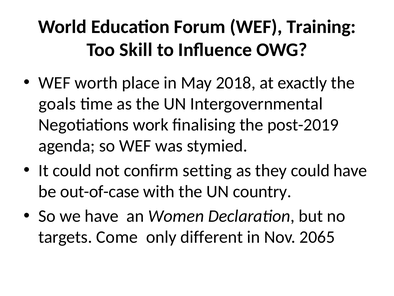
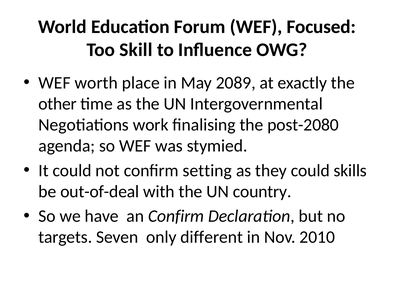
Training: Training -> Focused (321, 27)
2018: 2018 -> 2089 (236, 83)
goals: goals -> other (57, 104)
post-2019: post-2019 -> post-2080 (303, 125)
could have: have -> skills (350, 170)
out-of-case: out-of-case -> out-of-deal (100, 191)
an Women: Women -> Confirm (176, 216)
Come: Come -> Seven (117, 237)
2065: 2065 -> 2010 (317, 237)
